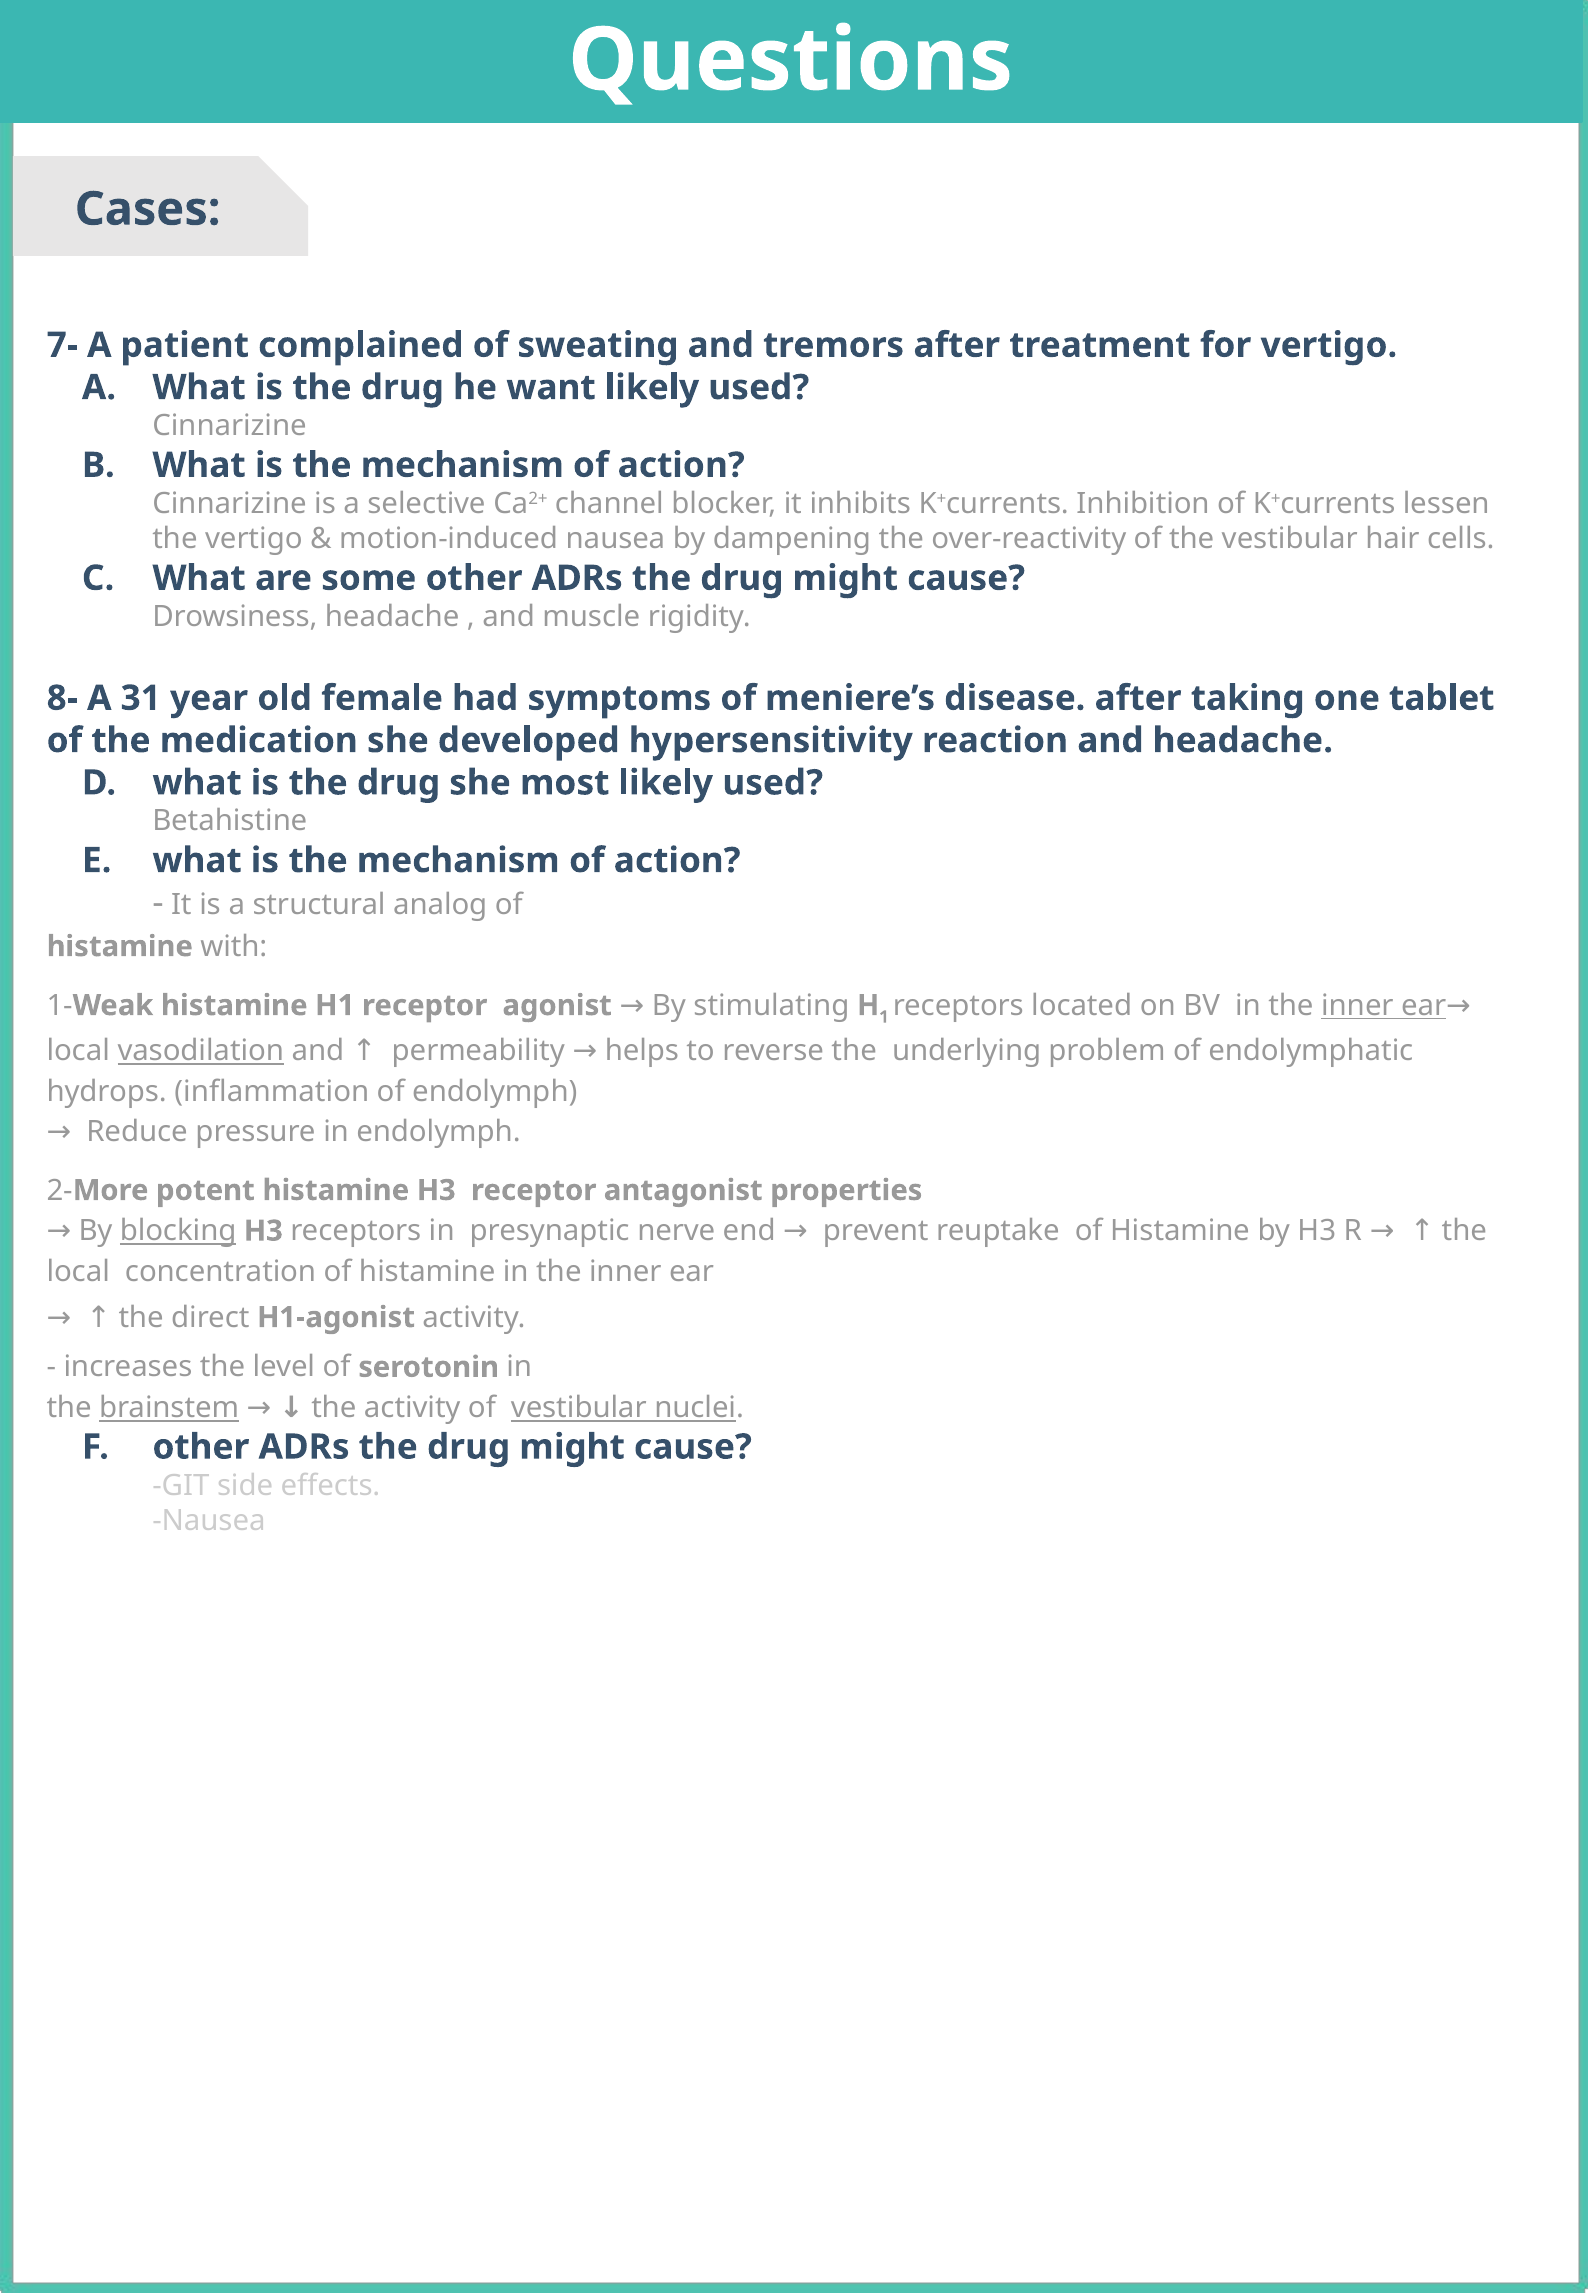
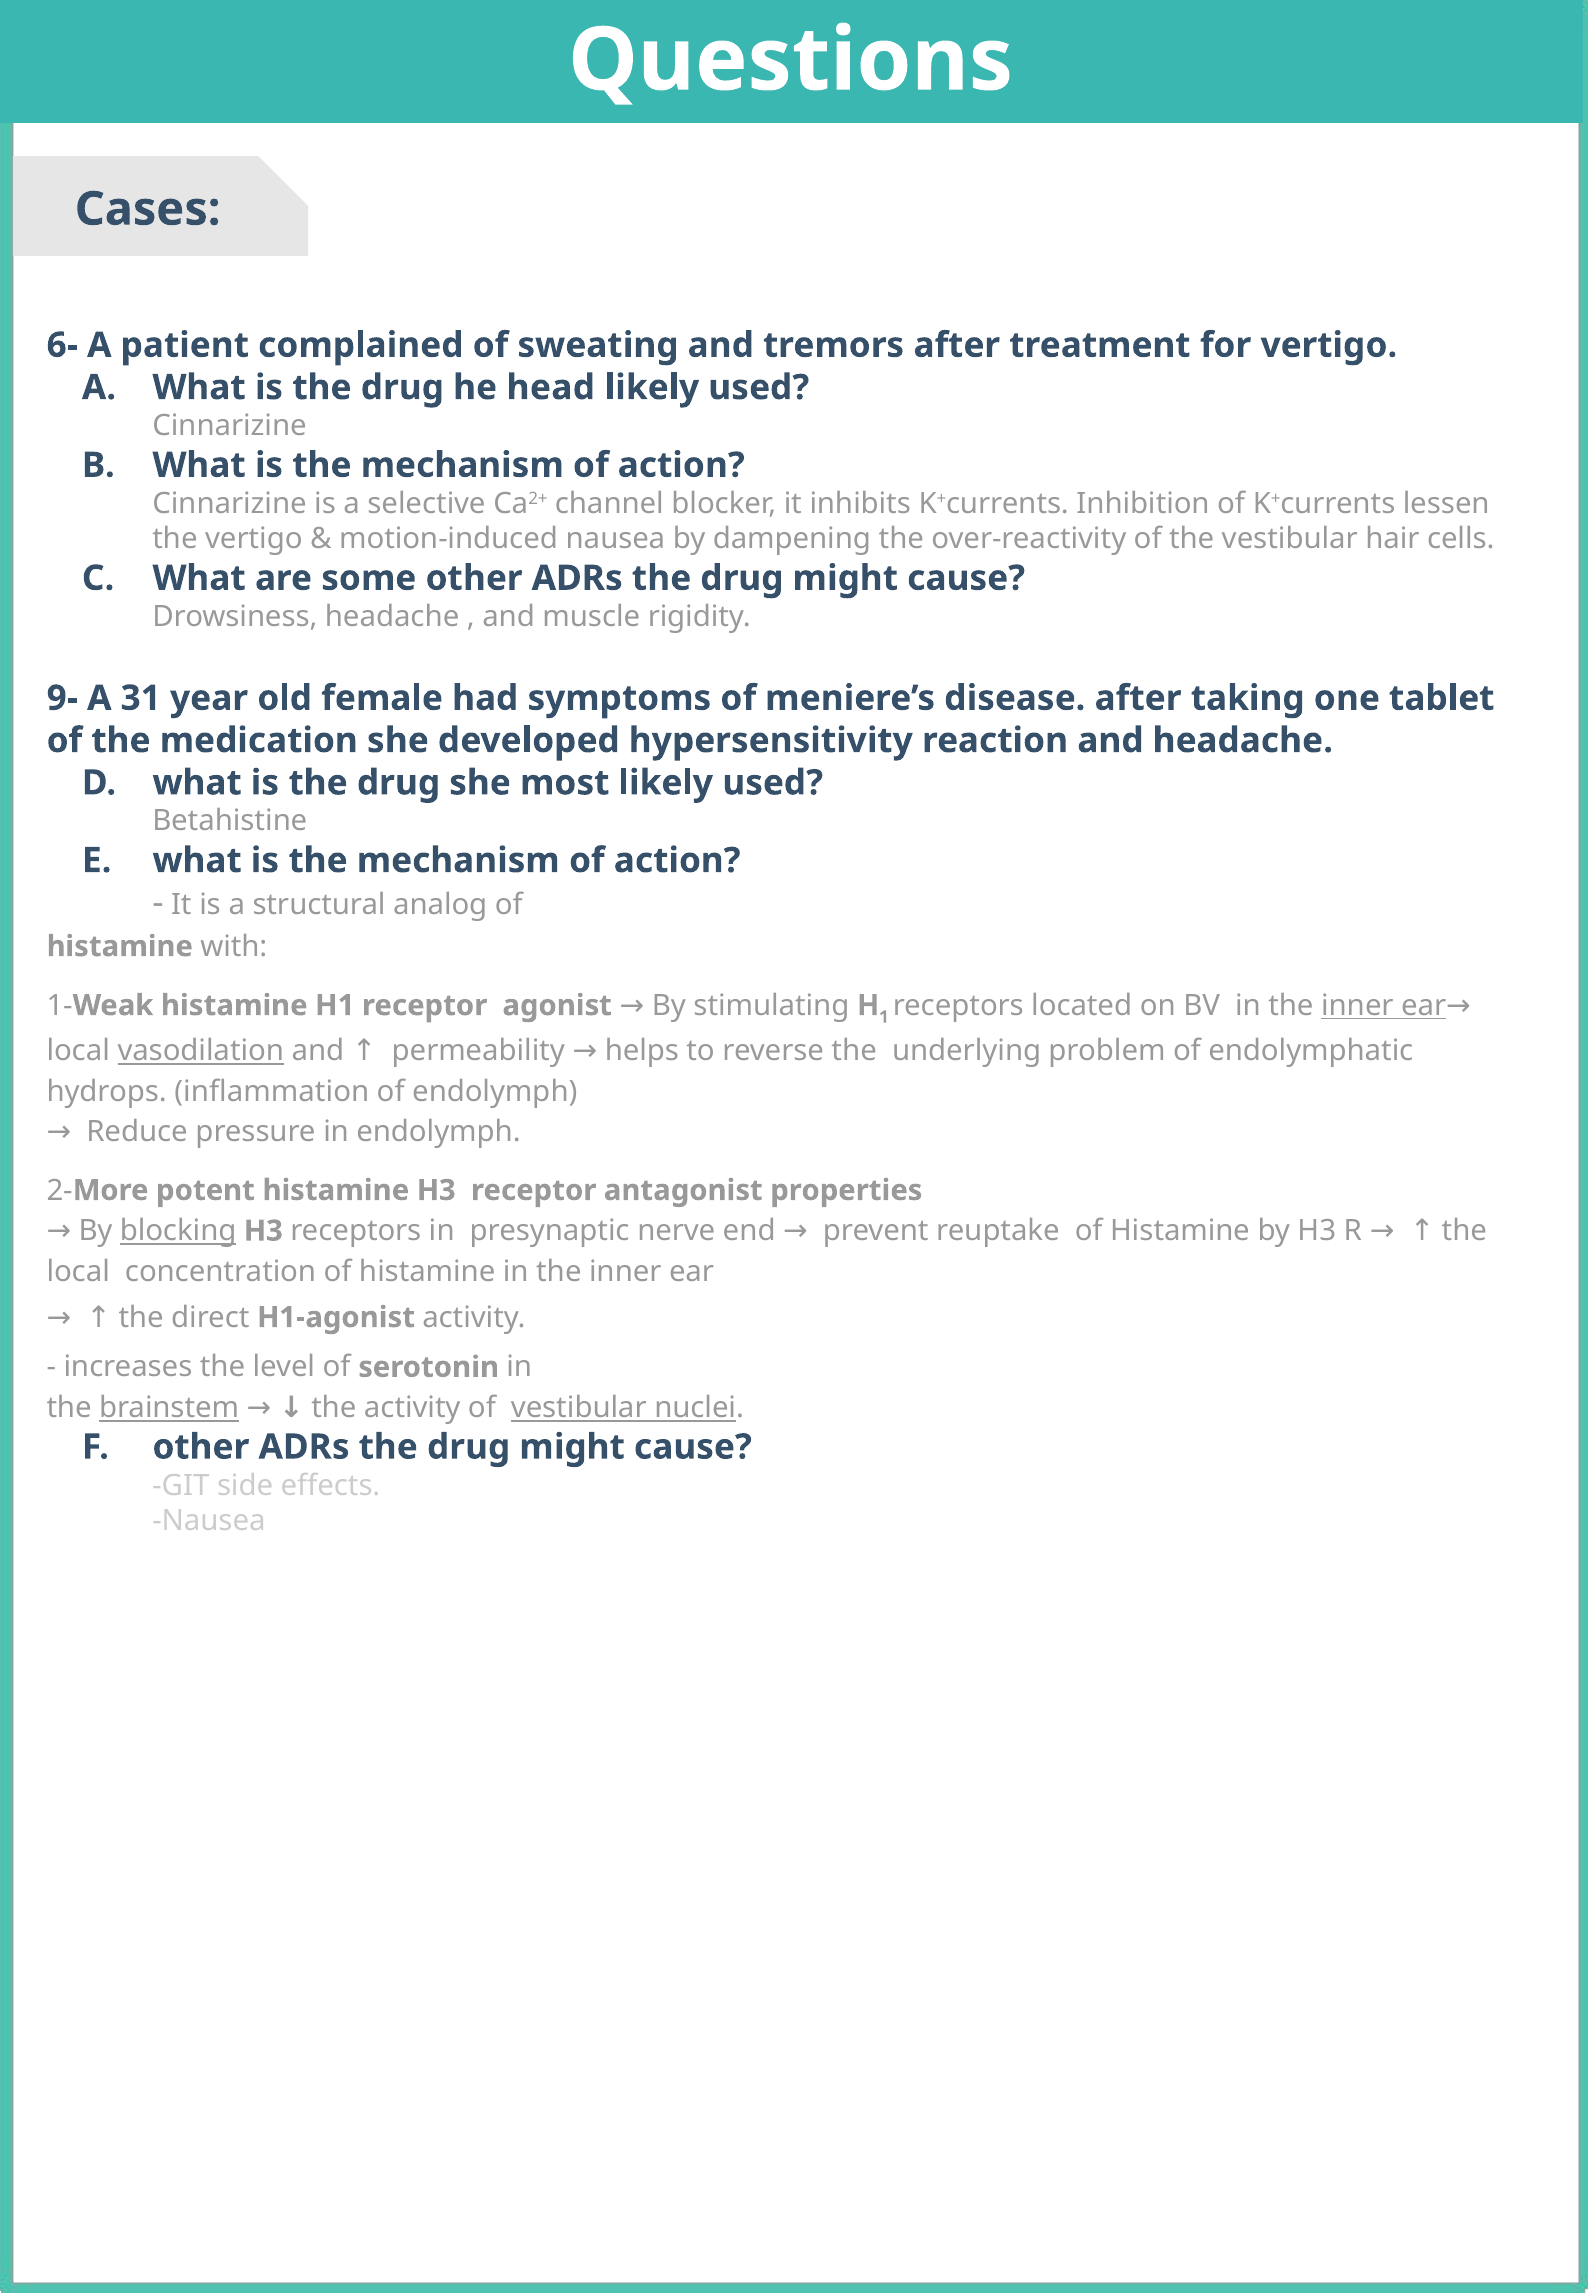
7-: 7- -> 6- (62, 345)
want: want -> head (551, 388)
8-: 8- -> 9- (62, 698)
